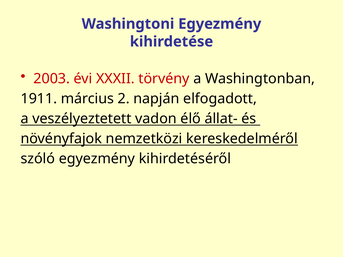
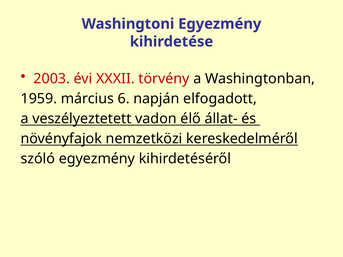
1911: 1911 -> 1959 (39, 99)
2: 2 -> 6 (124, 99)
